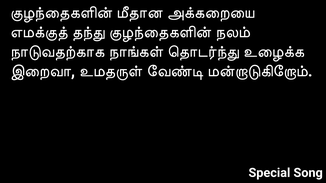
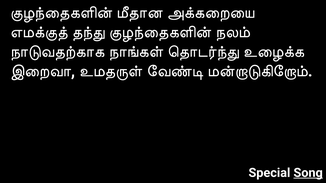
Song underline: none -> present (308, 173)
